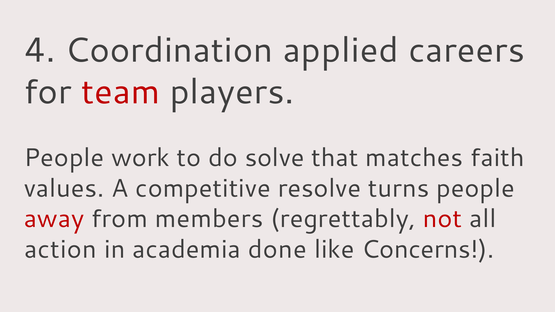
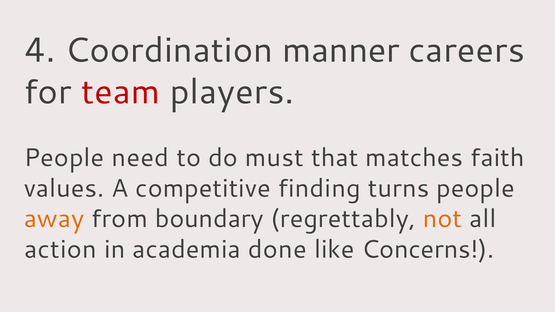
applied: applied -> manner (341, 50)
work: work -> need (140, 158)
solve: solve -> must (274, 158)
resolve: resolve -> finding (319, 189)
away colour: red -> orange (54, 219)
members: members -> boundary (209, 219)
not colour: red -> orange (443, 219)
